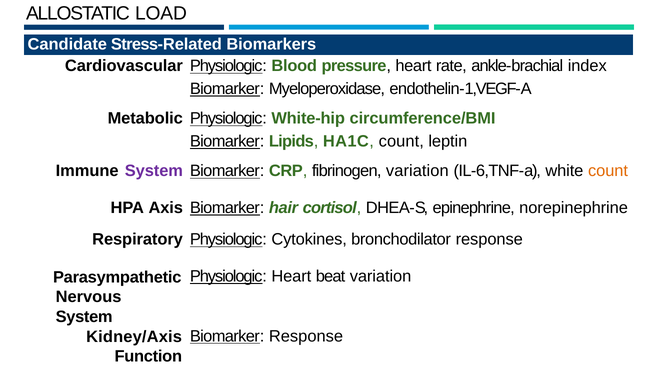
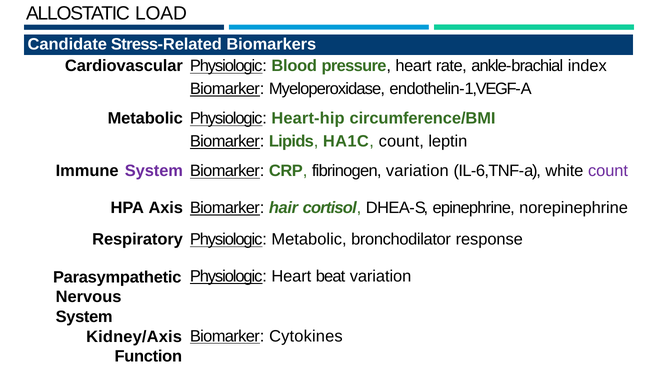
White-hip: White-hip -> Heart-hip (308, 119)
count colour: orange -> purple (608, 171)
Physiologic Cytokines: Cytokines -> Metabolic (309, 240)
Biomarker Response: Response -> Cytokines (306, 336)
